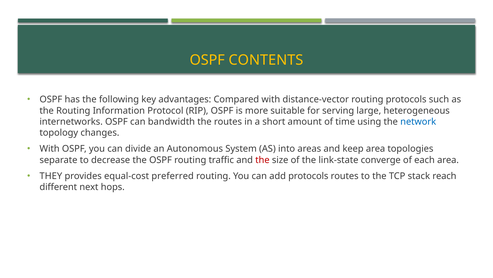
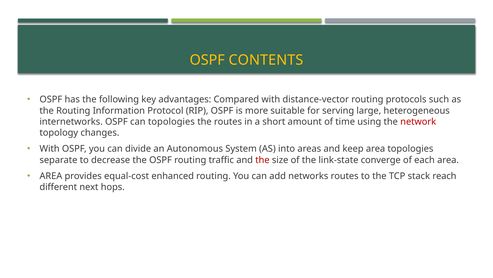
can bandwidth: bandwidth -> topologies (171, 121)
network colour: blue -> red (418, 121)
THEY: THEY -> AREA (51, 176)
preferred: preferred -> enhanced (173, 176)
add protocols: protocols -> networks (308, 176)
